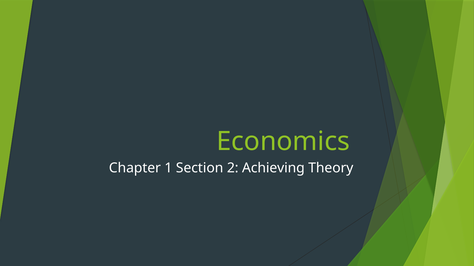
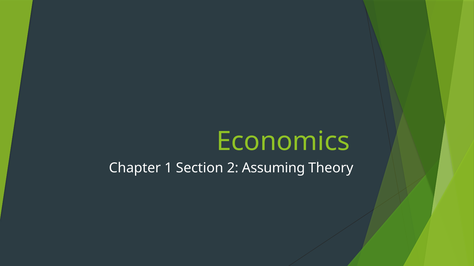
Achieving: Achieving -> Assuming (273, 168)
